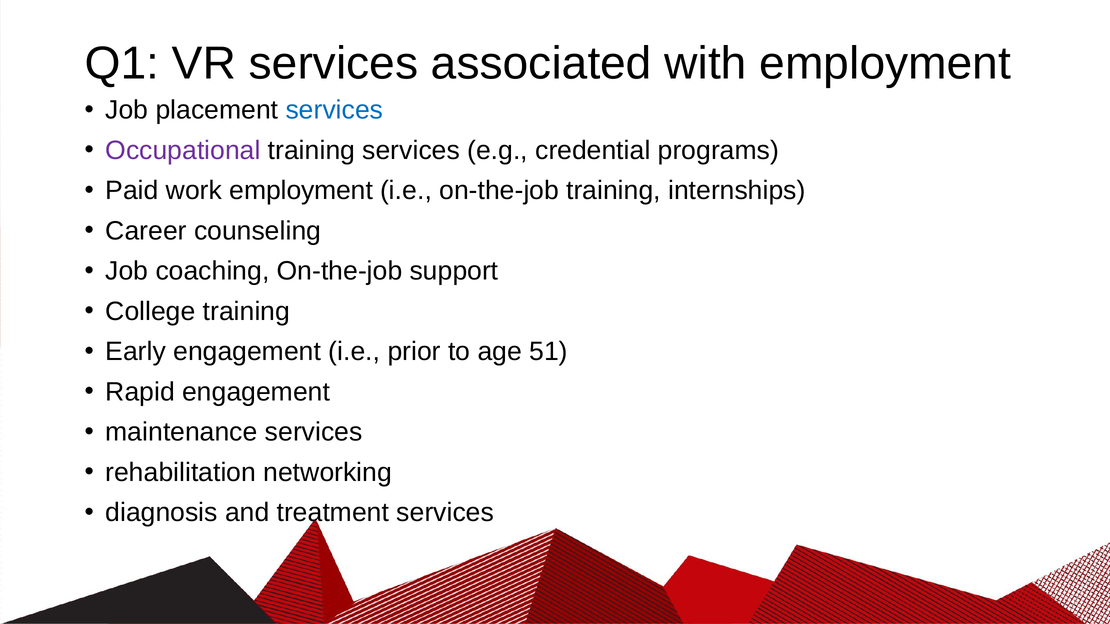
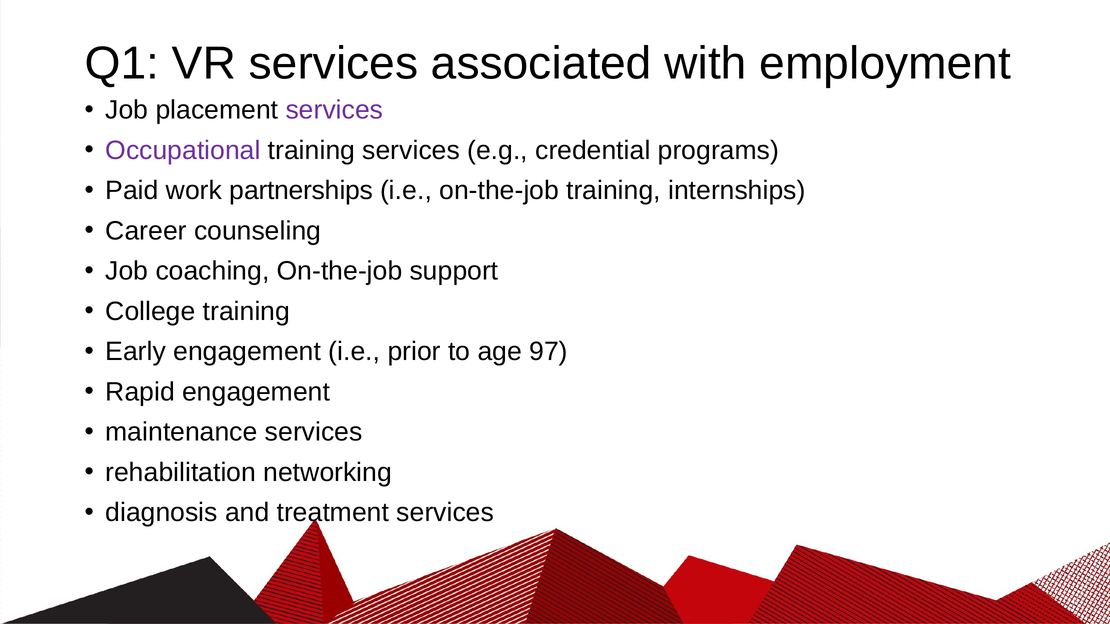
services colour: blue -> purple (334, 110)
work employment: employment -> partnerships (301, 191)
51: 51 -> 97 (549, 352)
